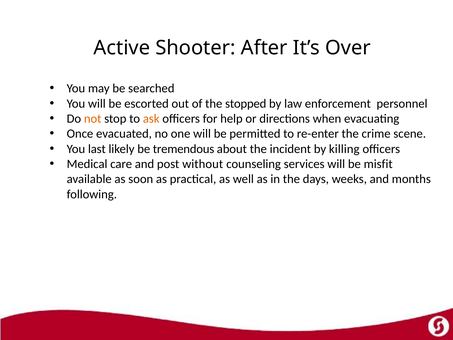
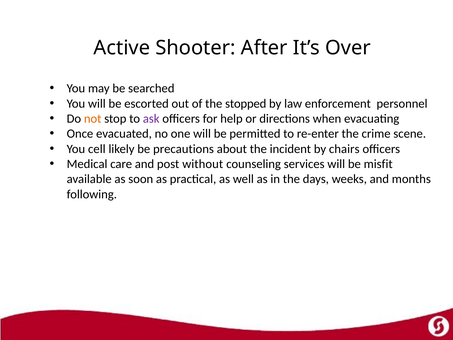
ask colour: orange -> purple (151, 119)
last: last -> cell (97, 149)
tremendous: tremendous -> precautions (184, 149)
killing: killing -> chairs (344, 149)
